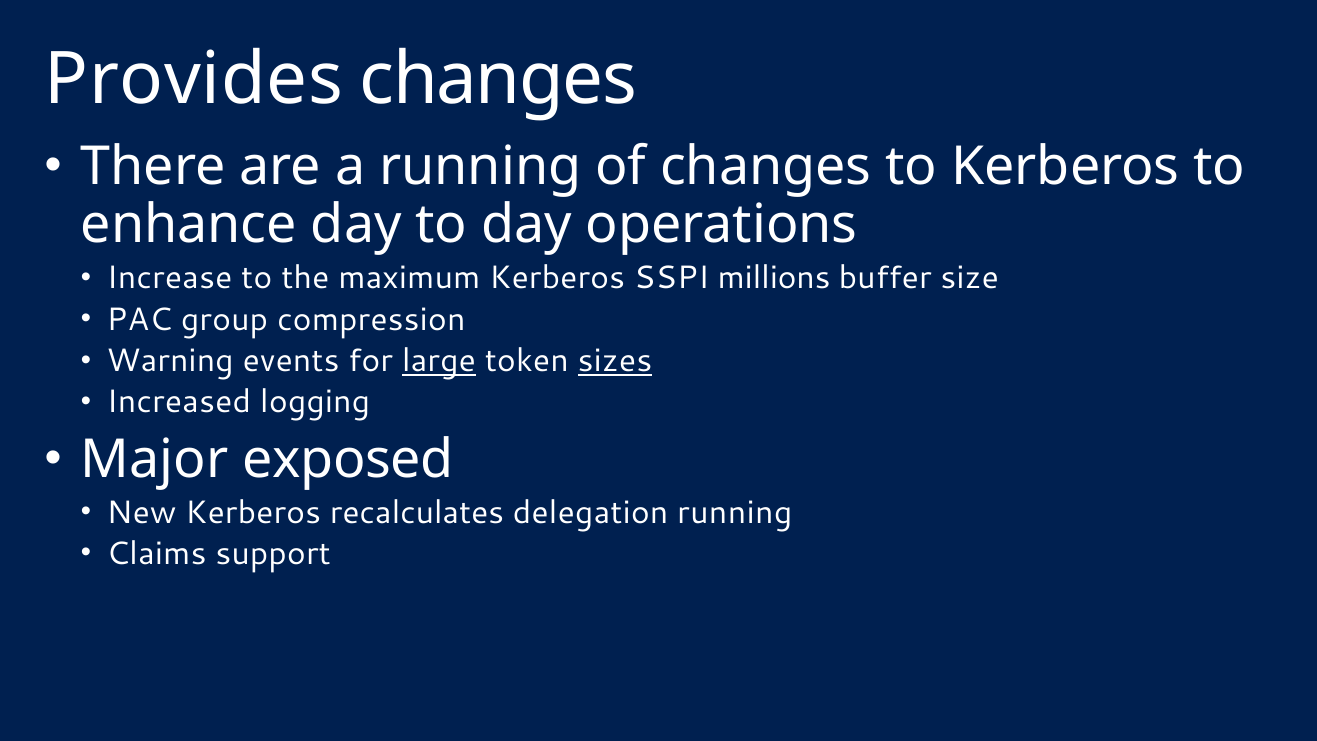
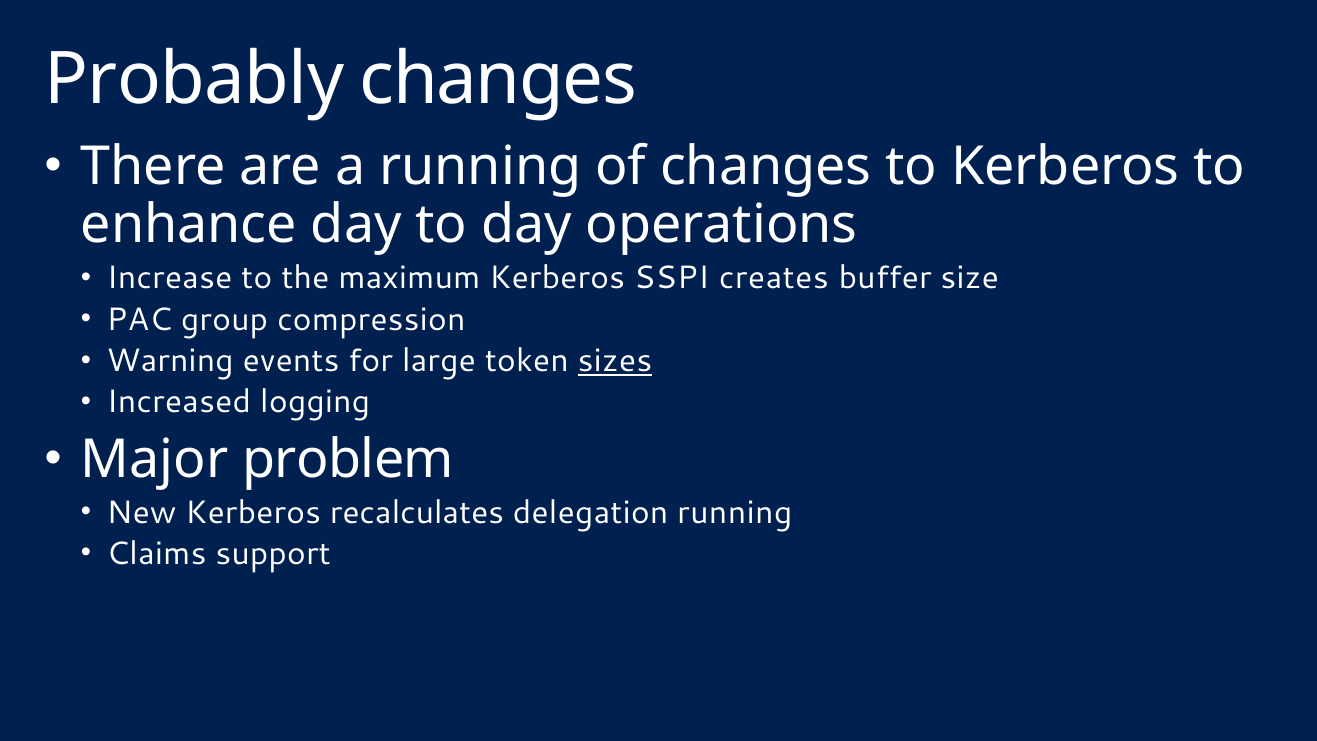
Provides: Provides -> Probably (194, 80)
millions: millions -> creates (774, 278)
large underline: present -> none (439, 361)
exposed: exposed -> problem (348, 459)
